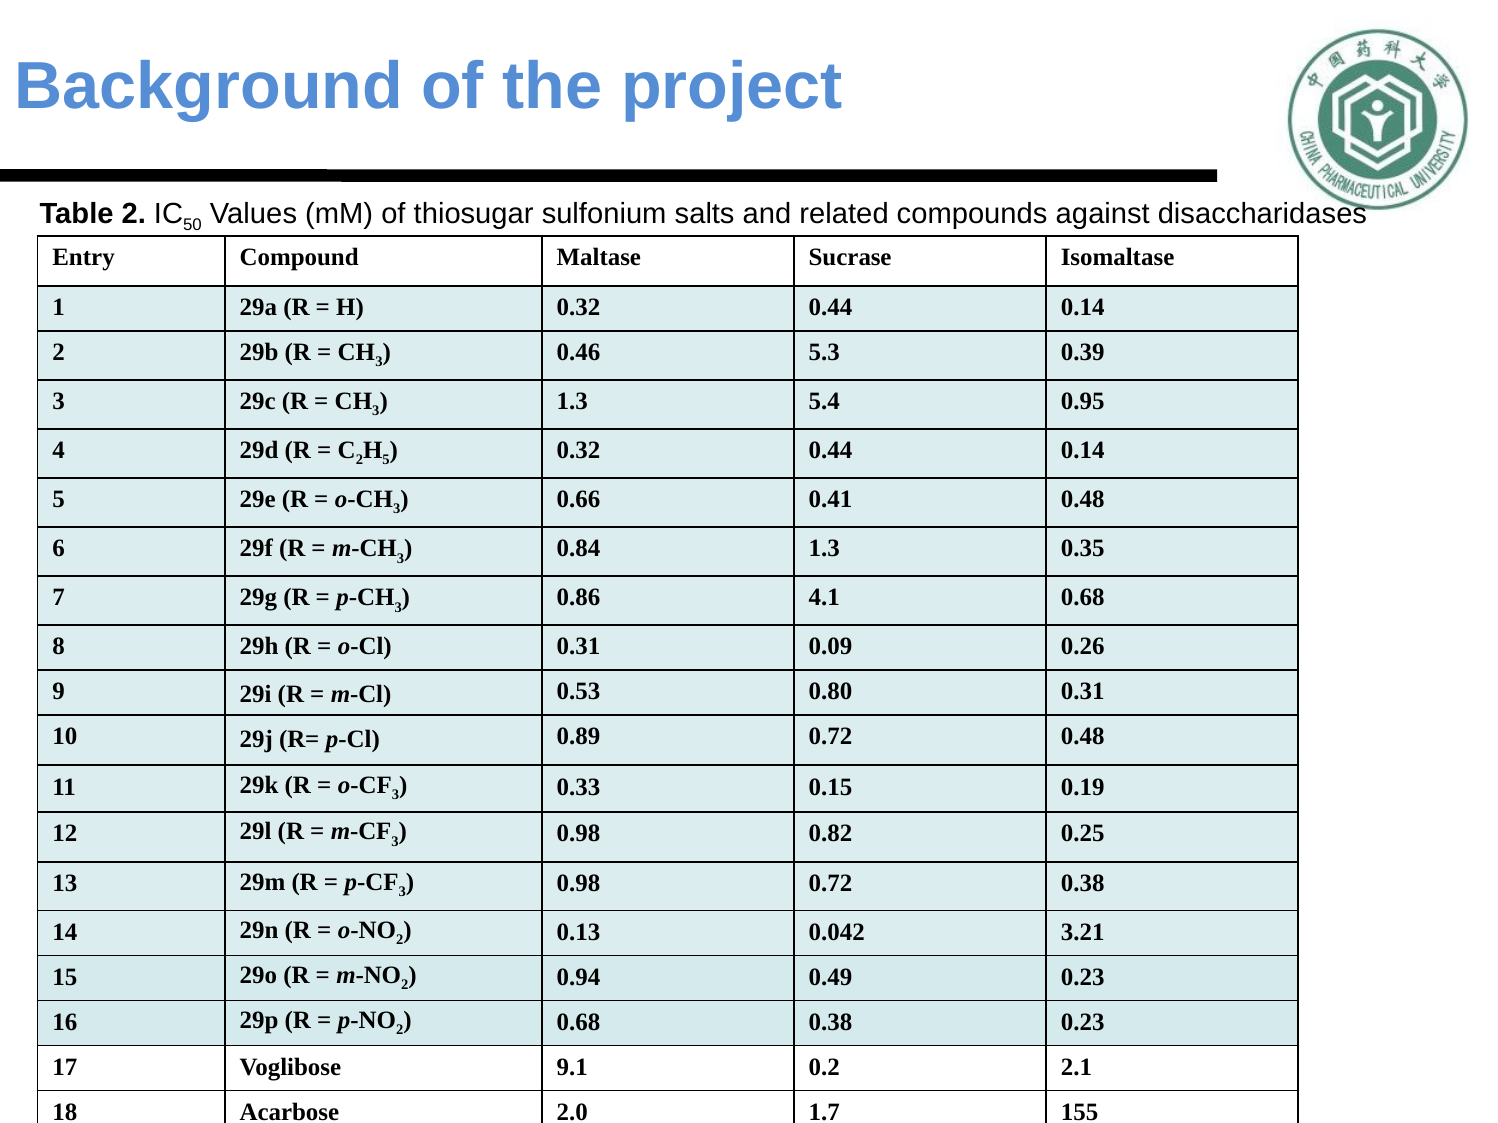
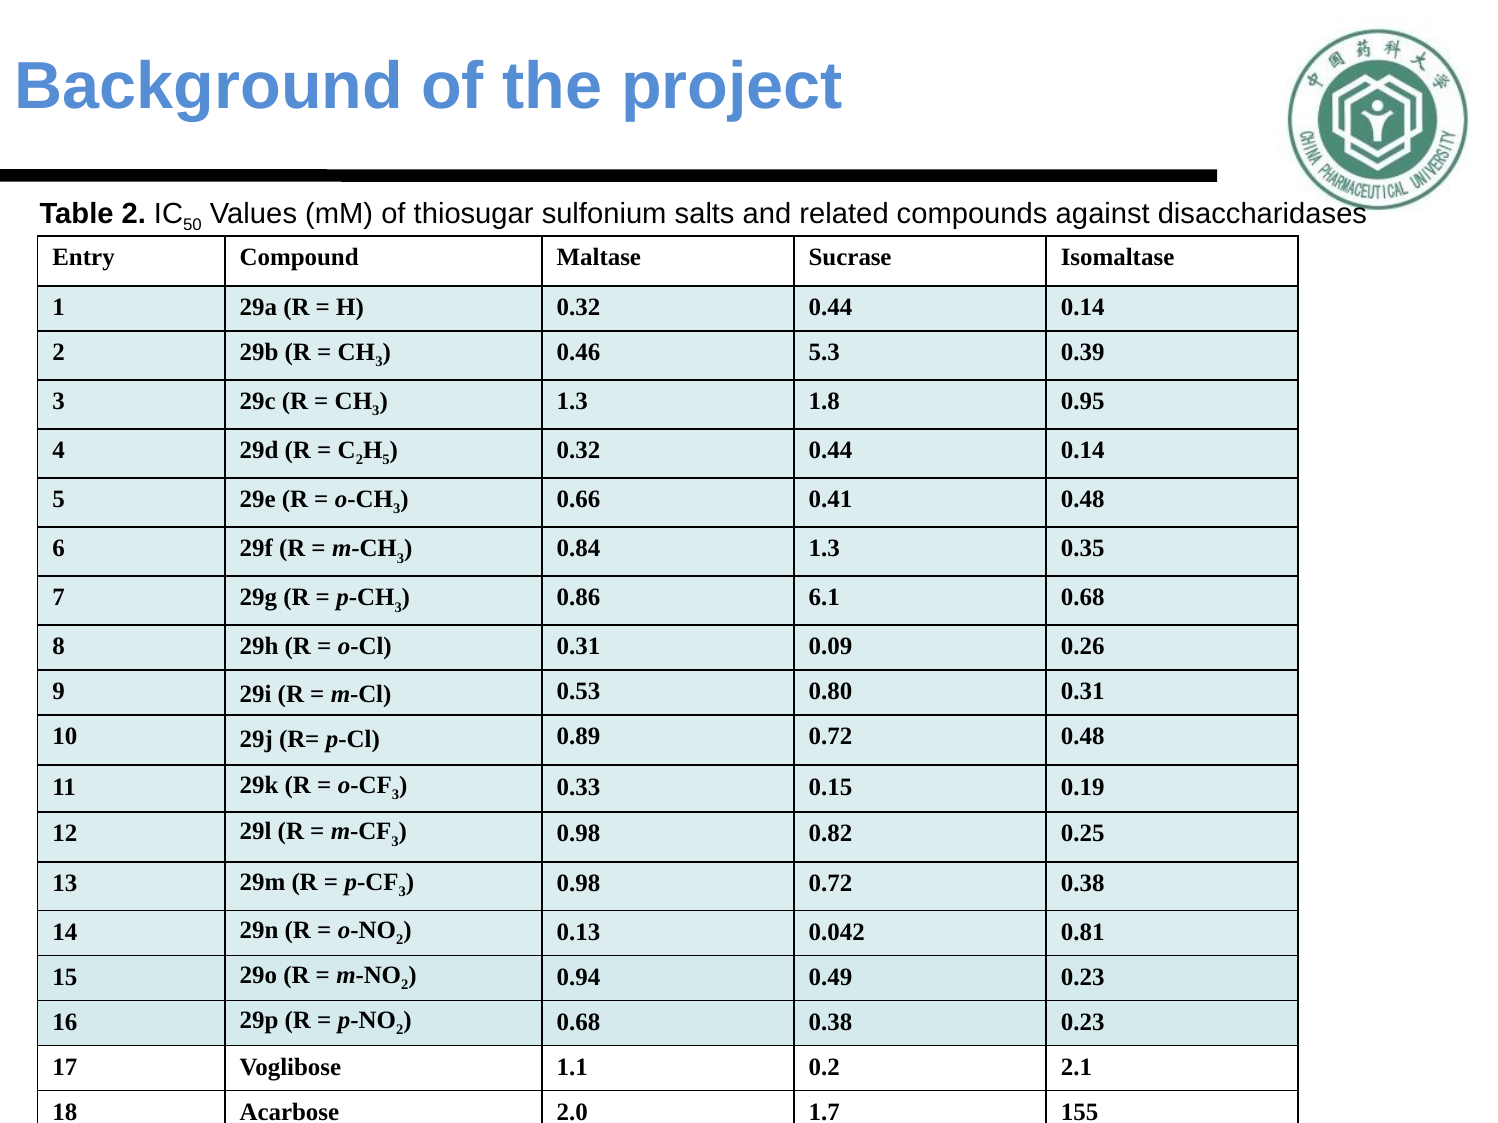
5.4: 5.4 -> 1.8 (824, 402)
4.1: 4.1 -> 6.1 (824, 598)
3.21: 3.21 -> 0.81 (1083, 932)
9.1: 9.1 -> 1.1 (572, 1067)
